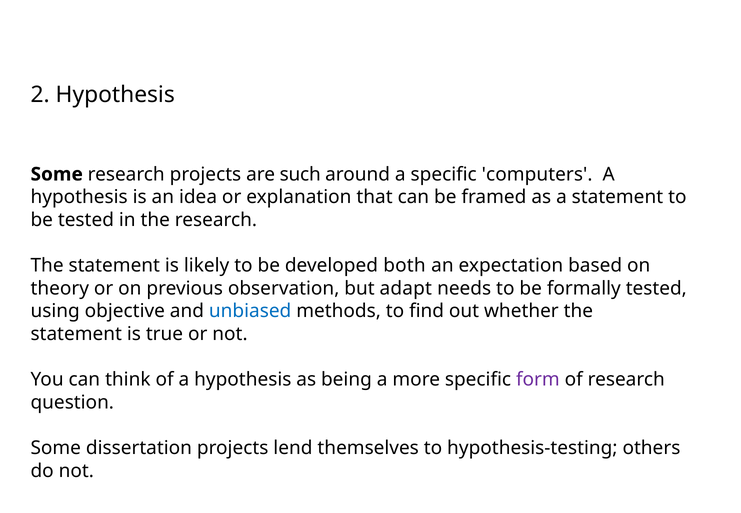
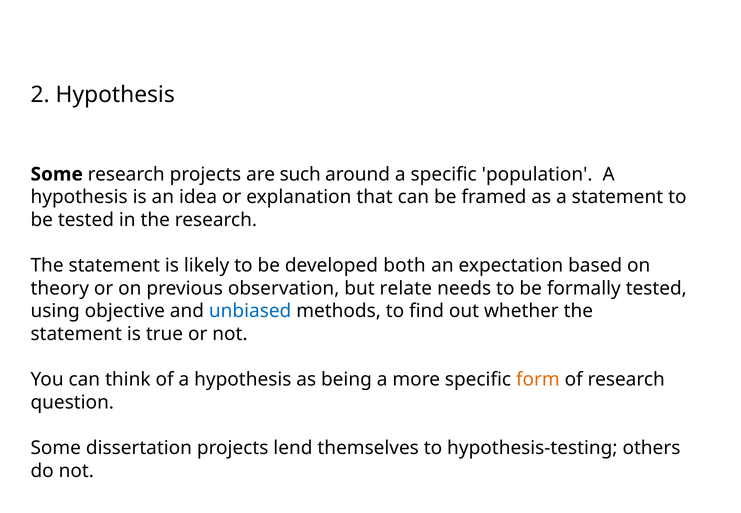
computers: computers -> population (537, 174)
adapt: adapt -> relate (406, 288)
form colour: purple -> orange (538, 380)
